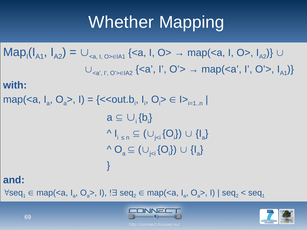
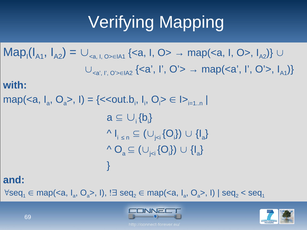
Whether: Whether -> Verifying (121, 22)
